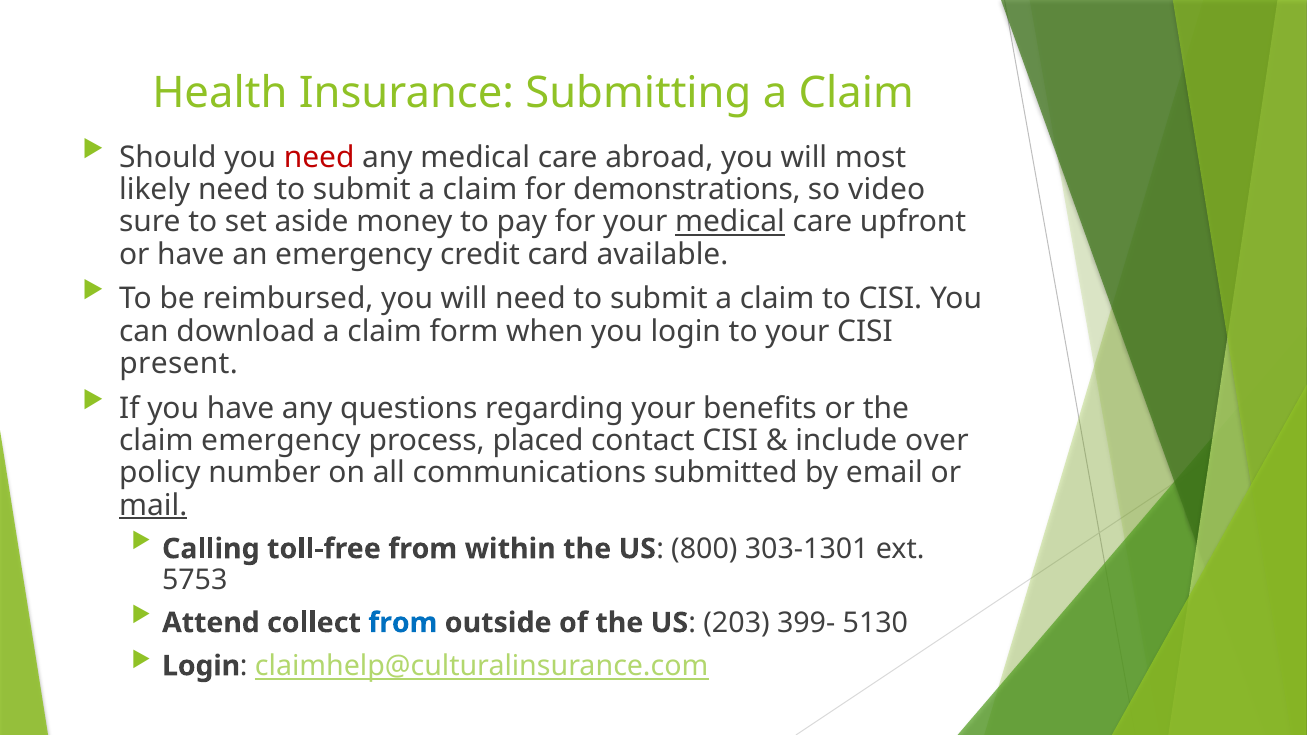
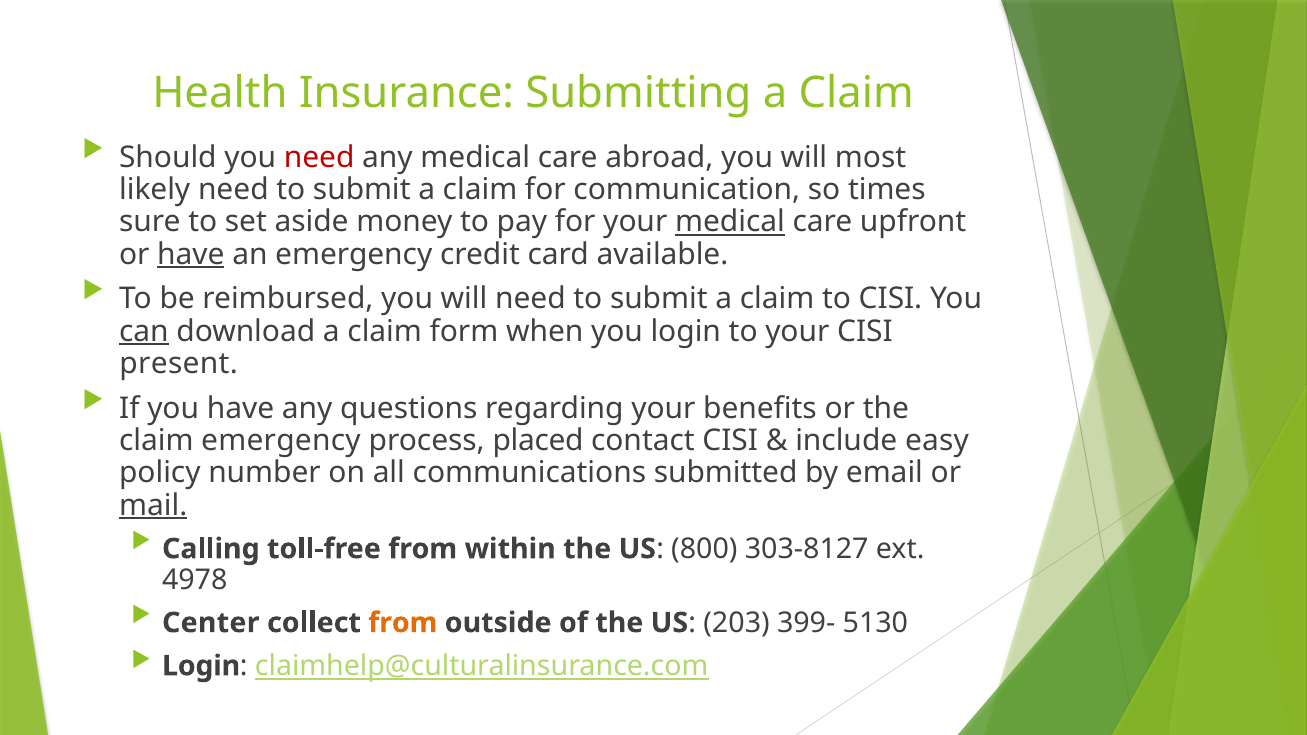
demonstrations: demonstrations -> communication (687, 190)
video: video -> times (887, 190)
have underline: none -> present (191, 254)
can underline: none -> present (144, 331)
over: over -> easy (937, 441)
303-1301: 303-1301 -> 303-8127 (807, 549)
5753: 5753 -> 4978 (195, 580)
Attend: Attend -> Center (211, 623)
from colour: blue -> orange (403, 623)
